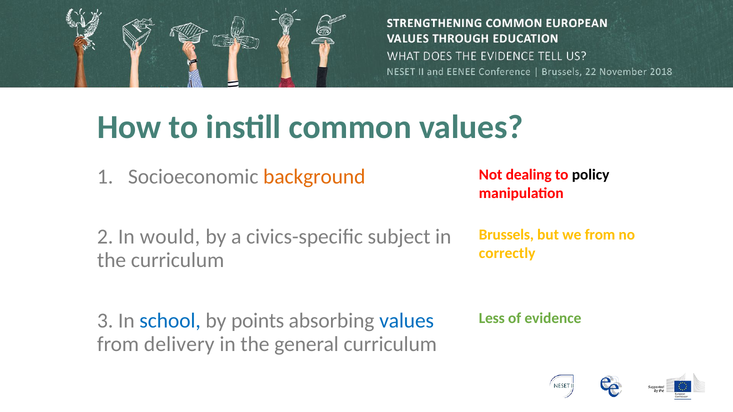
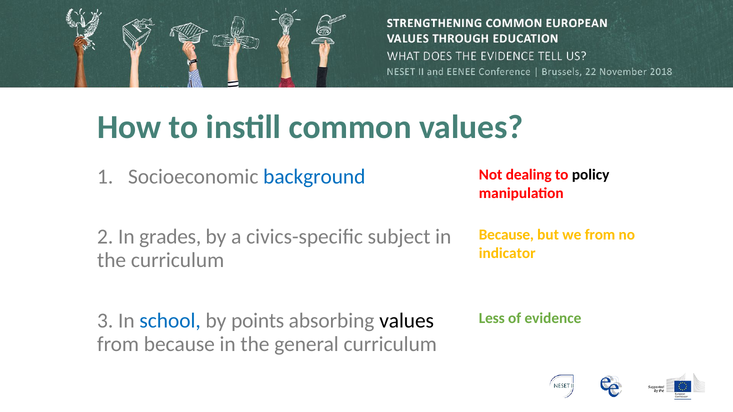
background colour: orange -> blue (314, 177)
would: would -> grades (170, 237)
Brussels: Brussels -> Because (506, 235)
correctly: correctly -> indicator (507, 254)
values colour: blue -> black (407, 321)
from delivery: delivery -> because (179, 344)
